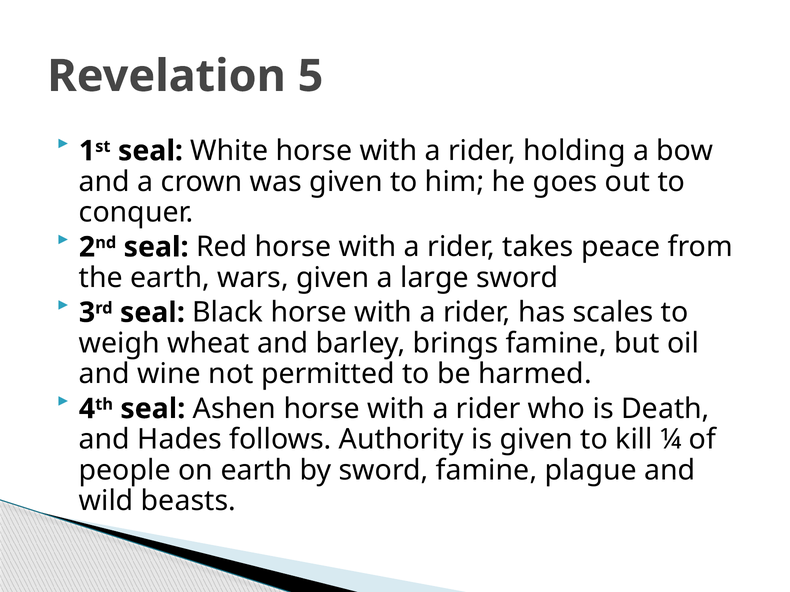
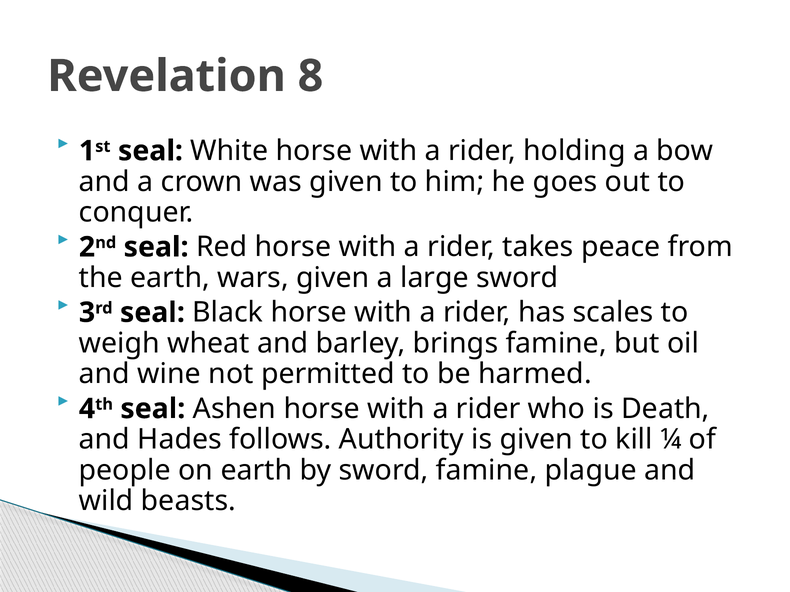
5: 5 -> 8 (310, 76)
